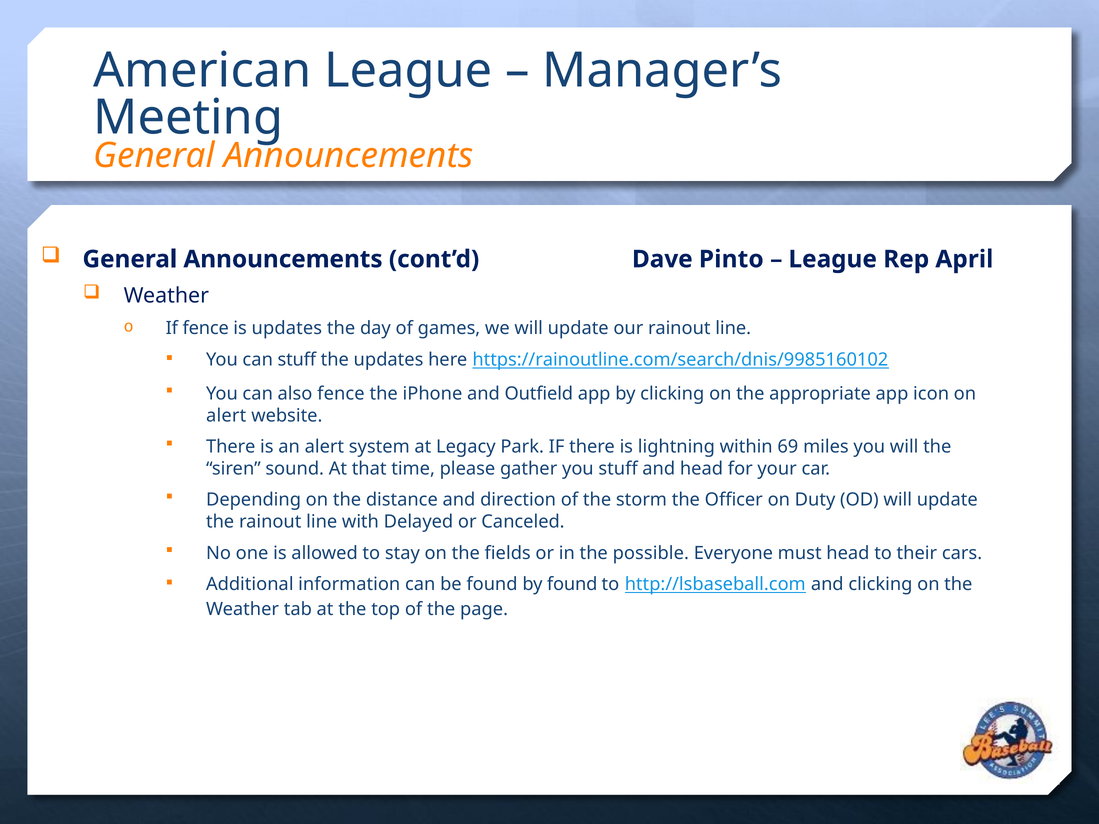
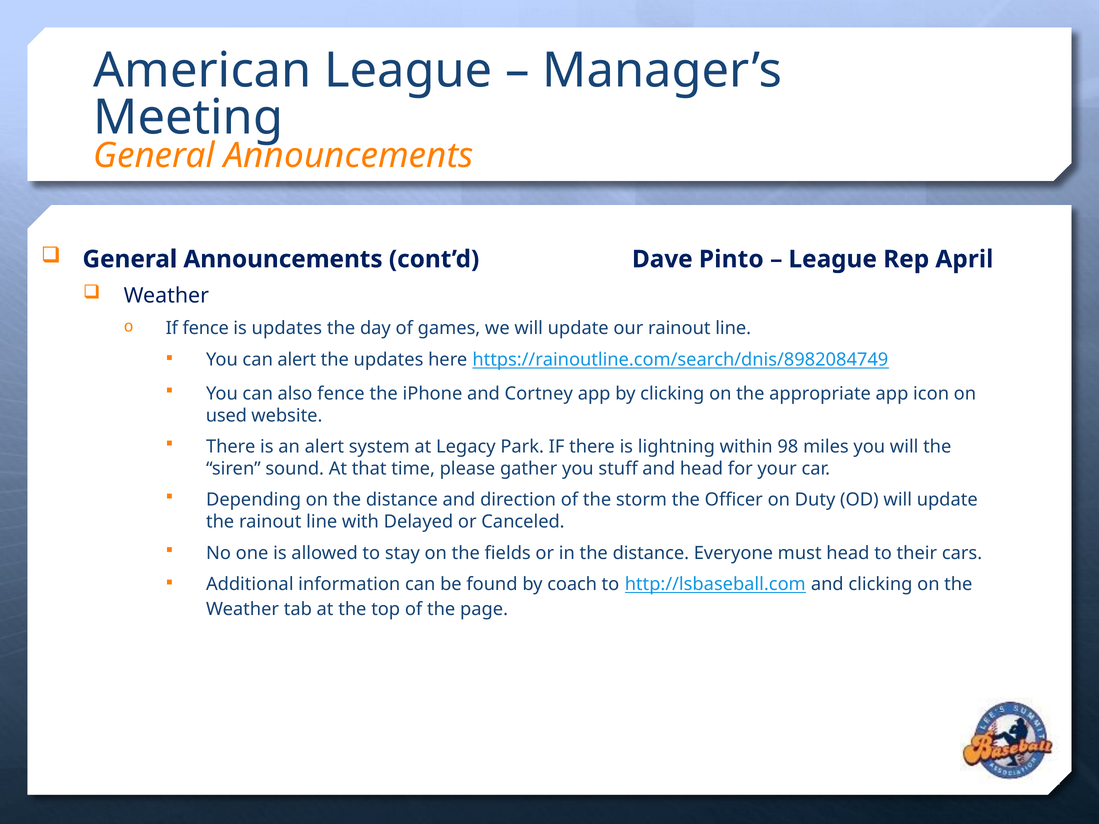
can stuff: stuff -> alert (297, 360)
https://rainoutline.com/search/dnis/9985160102: https://rainoutline.com/search/dnis/9985160102 -> https://rainoutline.com/search/dnis/8982084749 (680, 360)
Outfield: Outfield -> Cortney (539, 394)
alert: alert -> used (226, 416)
69: 69 -> 98 (788, 447)
in the possible: possible -> distance (651, 553)
by found: found -> coach (572, 584)
